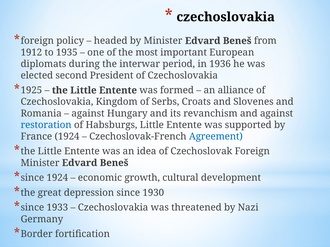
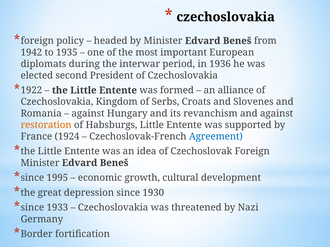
1912: 1912 -> 1942 (31, 52)
1925: 1925 -> 1922 (31, 90)
restoration colour: blue -> orange (46, 125)
since 1924: 1924 -> 1995 (57, 178)
